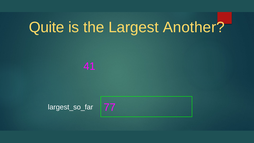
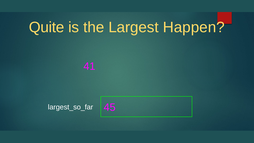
Another: Another -> Happen (194, 27)
77: 77 -> 45 (110, 107)
